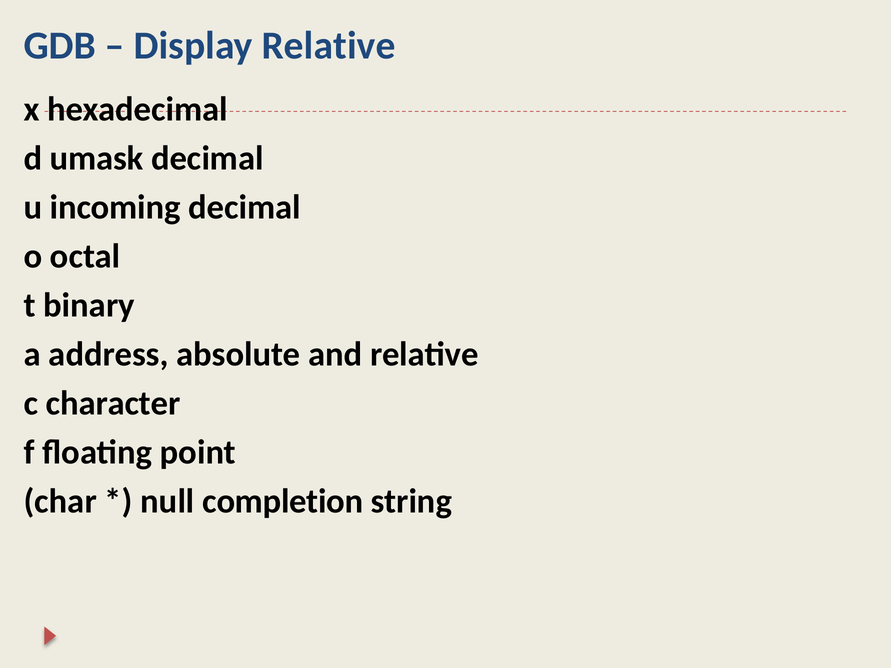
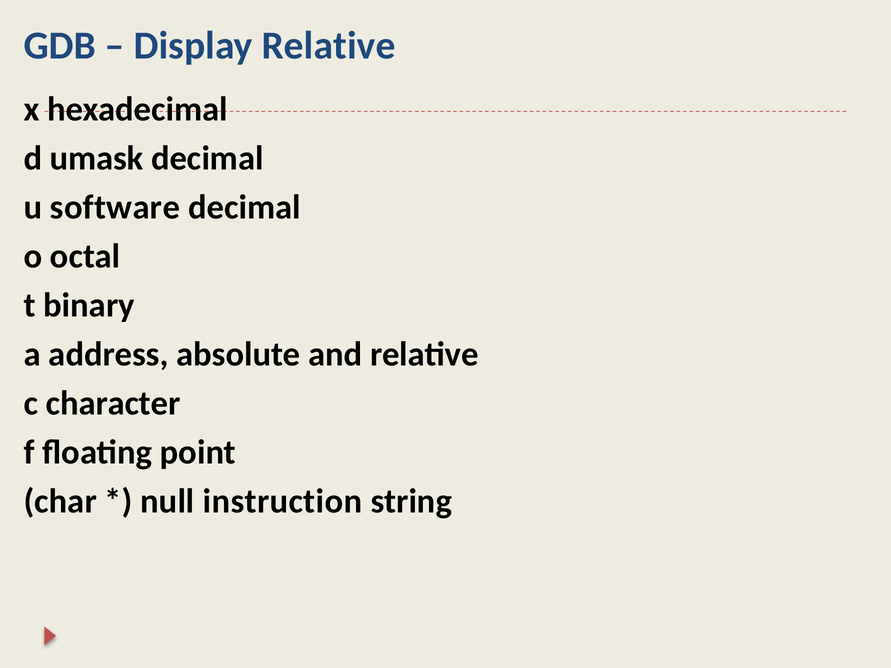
incoming: incoming -> software (115, 207)
completion: completion -> instruction (283, 502)
